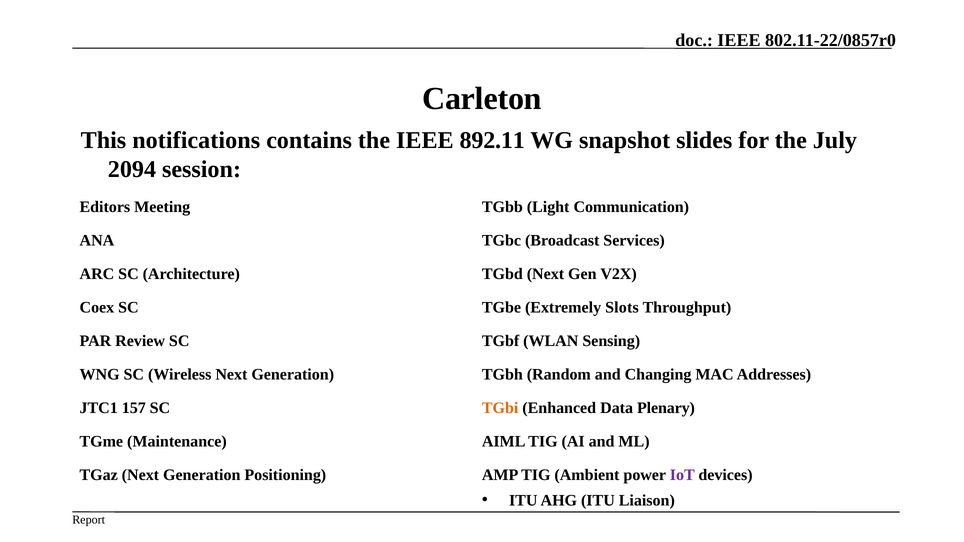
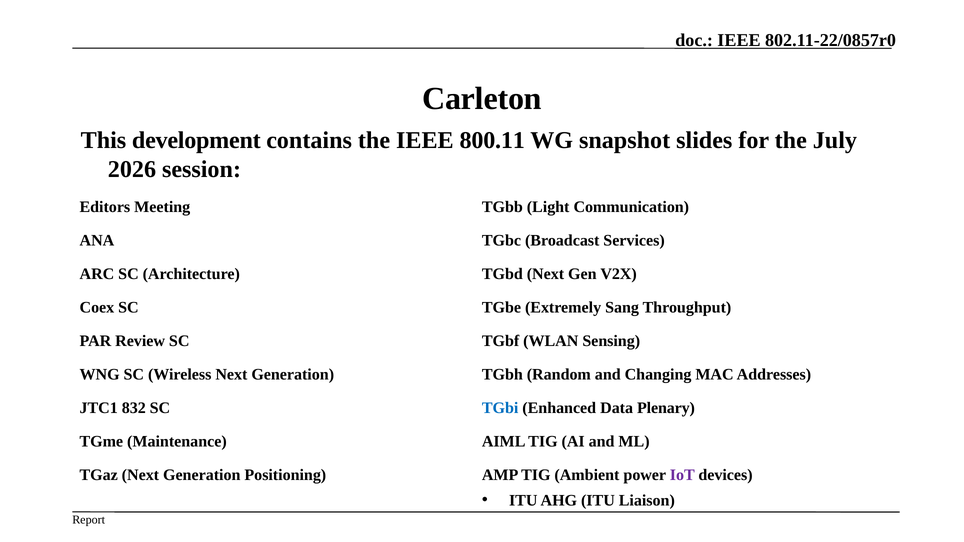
notifications: notifications -> development (196, 140)
892.11: 892.11 -> 800.11 (492, 140)
2094: 2094 -> 2026 (132, 169)
Slots: Slots -> Sang (622, 308)
157: 157 -> 832 (134, 408)
TGbi colour: orange -> blue (500, 408)
